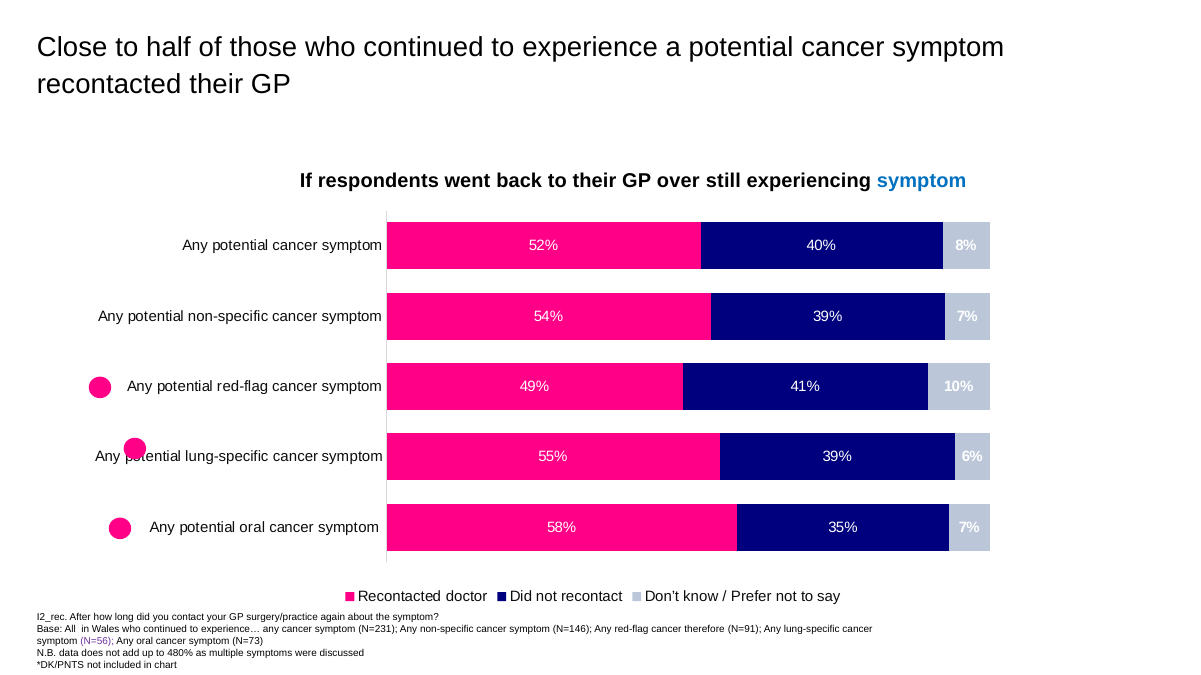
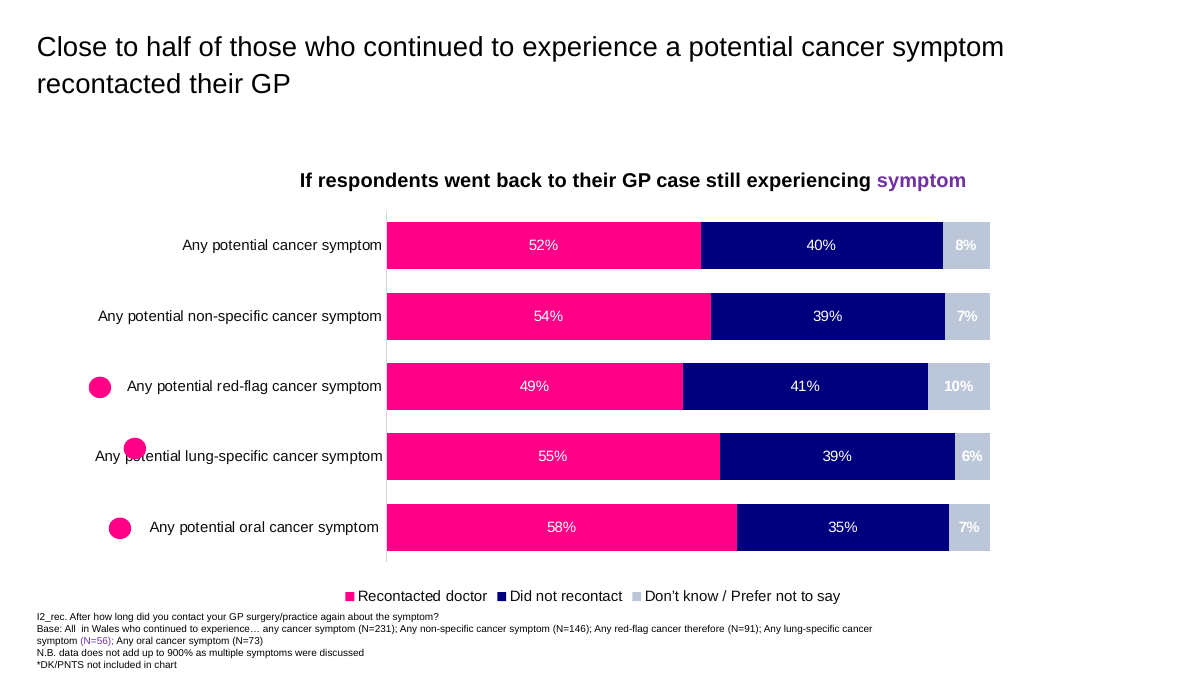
over: over -> case (678, 181)
symptom colour: blue -> purple (922, 181)
480%: 480% -> 900% (180, 654)
